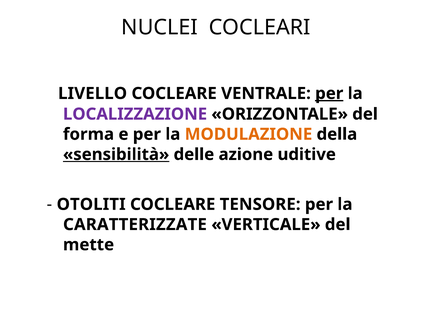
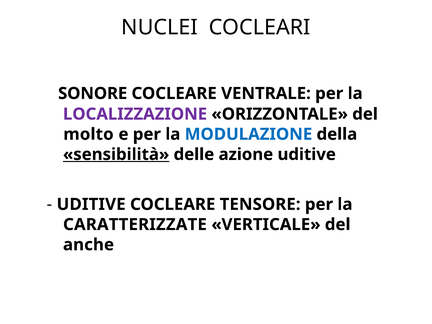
LIVELLO: LIVELLO -> SONORE (93, 93)
per underline: present -> none (329, 93)
forma: forma -> molto (88, 134)
MODULAZIONE colour: orange -> blue (248, 134)
OTOLITI: OTOLITI -> UDITIVE (91, 204)
mette: mette -> anche (88, 245)
